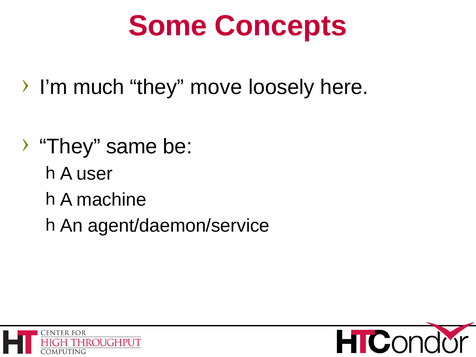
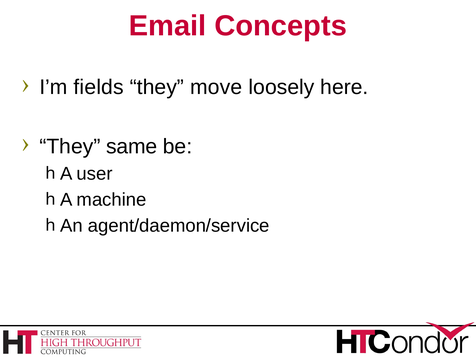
Some: Some -> Email (168, 26)
much: much -> fields (99, 87)
